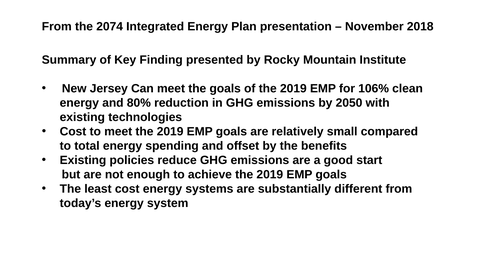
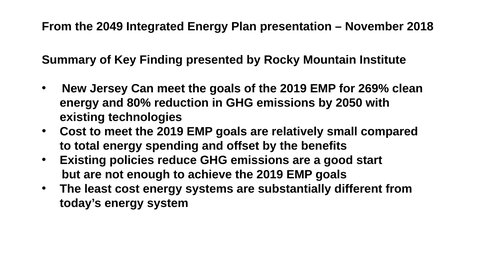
2074: 2074 -> 2049 (110, 26)
106%: 106% -> 269% (374, 89)
